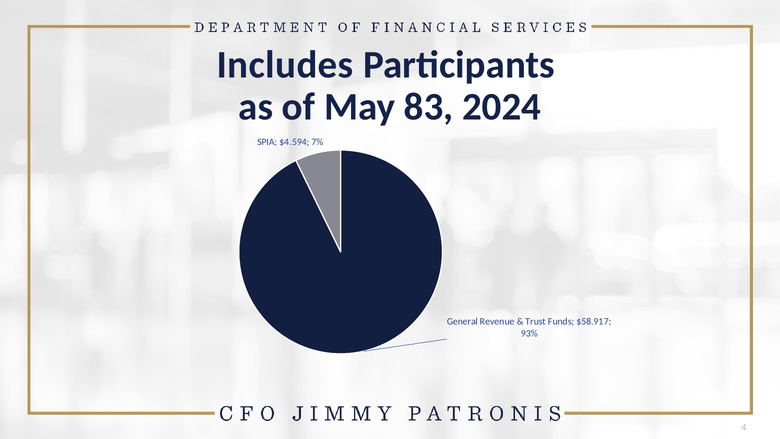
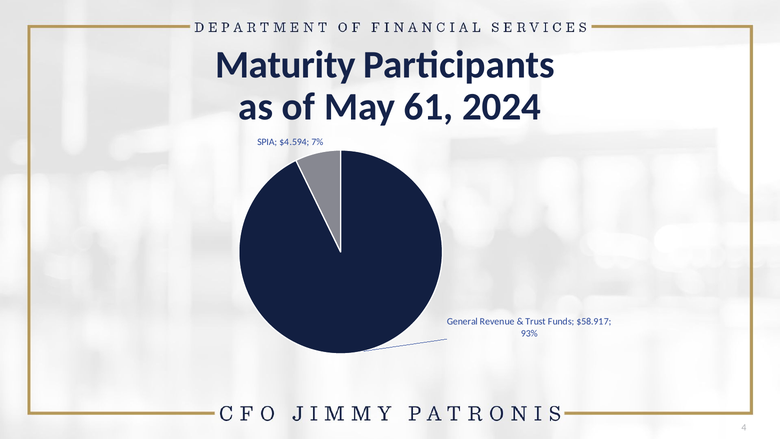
Includes: Includes -> Maturity (285, 65)
83: 83 -> 61 (429, 107)
